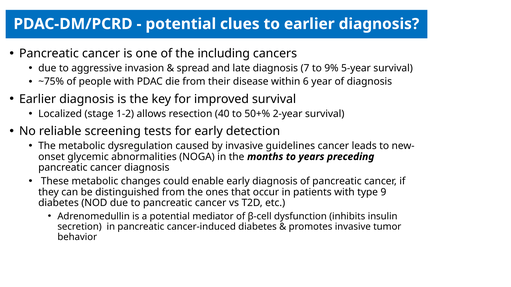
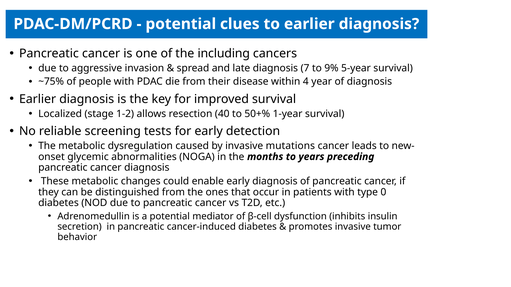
6: 6 -> 4 (306, 82)
2-year: 2-year -> 1-year (288, 114)
guidelines: guidelines -> mutations (290, 146)
9: 9 -> 0 (383, 192)
